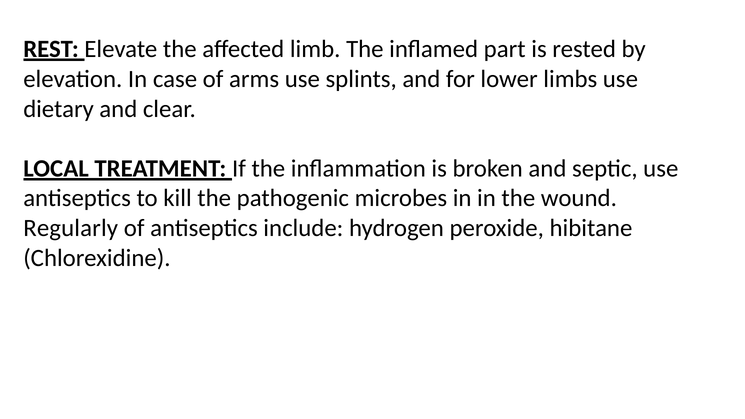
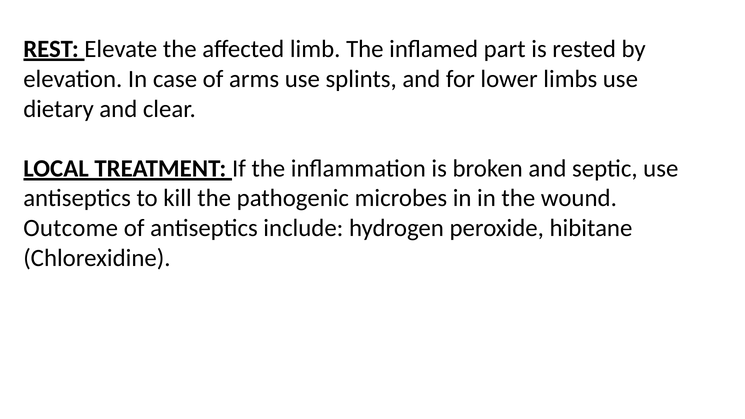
Regularly: Regularly -> Outcome (71, 228)
